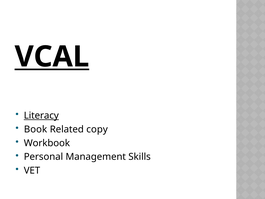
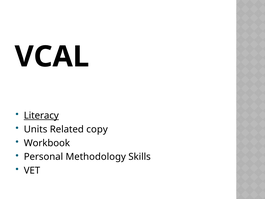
VCAL underline: present -> none (52, 57)
Book: Book -> Units (36, 129)
Management: Management -> Methodology (96, 157)
